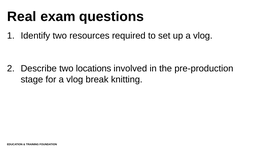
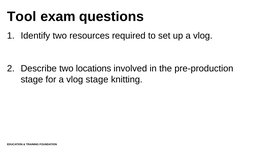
Real: Real -> Tool (22, 17)
vlog break: break -> stage (97, 80)
